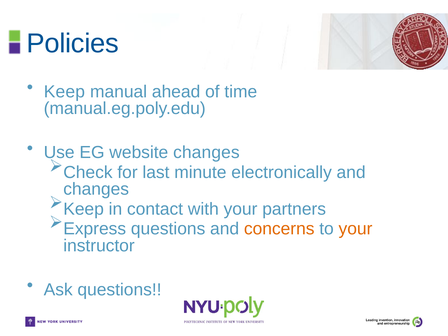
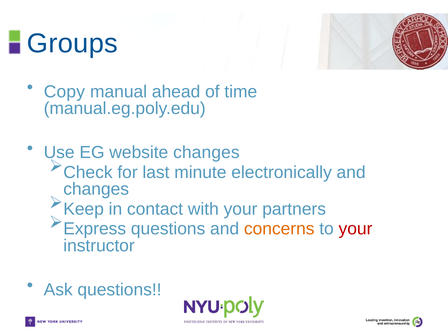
Policies: Policies -> Groups (72, 43)
Keep: Keep -> Copy (64, 92)
your colour: orange -> red (355, 229)
